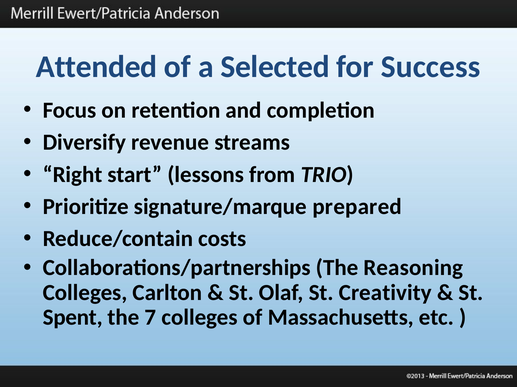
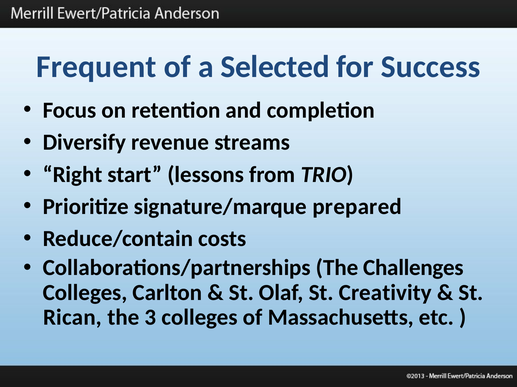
Attended: Attended -> Frequent (96, 67)
Reasoning: Reasoning -> Challenges (414, 268)
Spent: Spent -> Rican (72, 318)
7: 7 -> 3 (150, 318)
